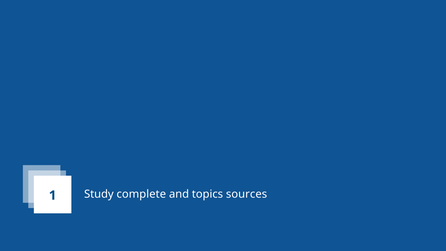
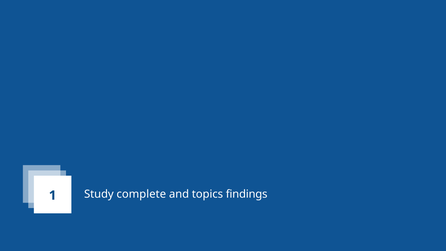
sources: sources -> findings (247, 194)
